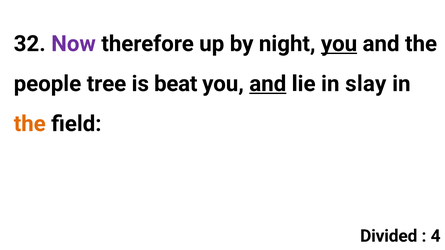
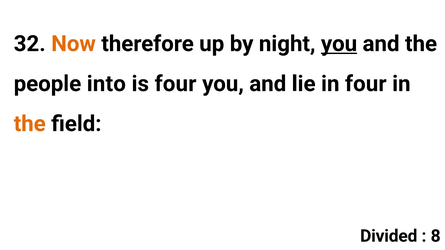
Now colour: purple -> orange (73, 44)
tree: tree -> into (106, 84)
is beat: beat -> four (176, 84)
and underline: present -> none (268, 84)
in slay: slay -> four (366, 84)
4: 4 -> 8 (436, 236)
